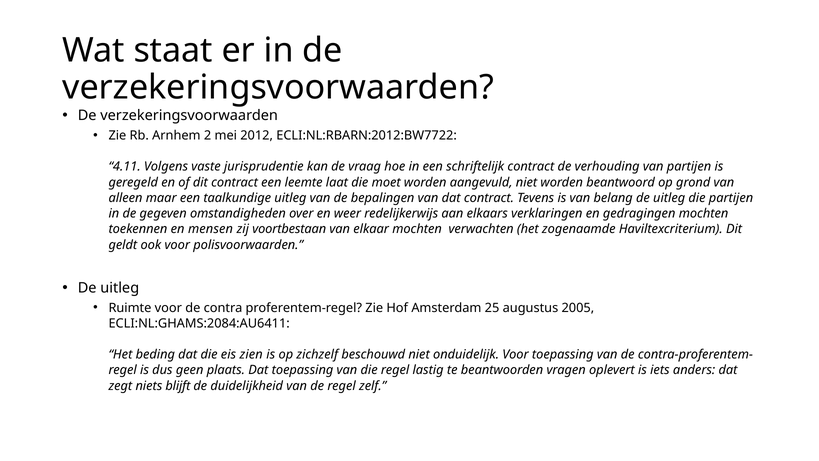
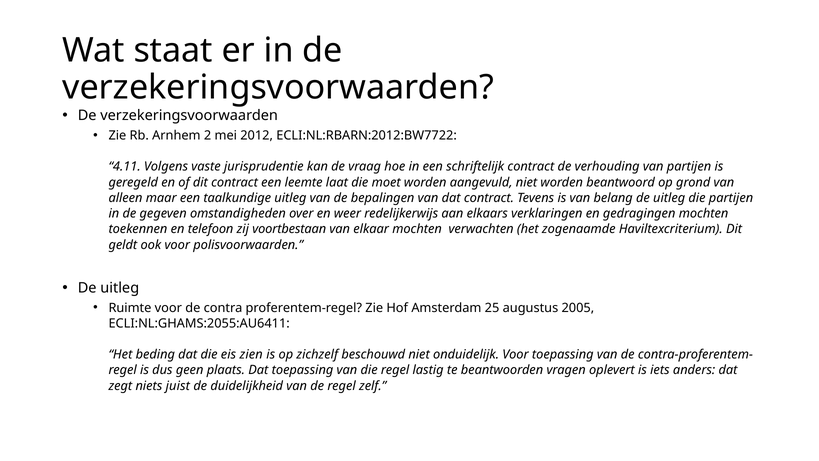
mensen: mensen -> telefoon (211, 229)
ECLI:NL:GHAMS:2084:AU6411: ECLI:NL:GHAMS:2084:AU6411 -> ECLI:NL:GHAMS:2055:AU6411 (199, 323)
blijft: blijft -> juist (178, 386)
